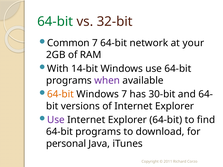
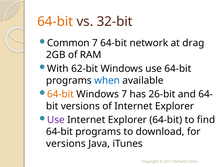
64-bit colour: green -> orange (55, 22)
your: your -> drag (193, 43)
14-bit: 14-bit -> 62-bit (85, 69)
when colour: purple -> blue (107, 81)
30-bit: 30-bit -> 26-bit (162, 94)
personal: personal -> versions (66, 144)
